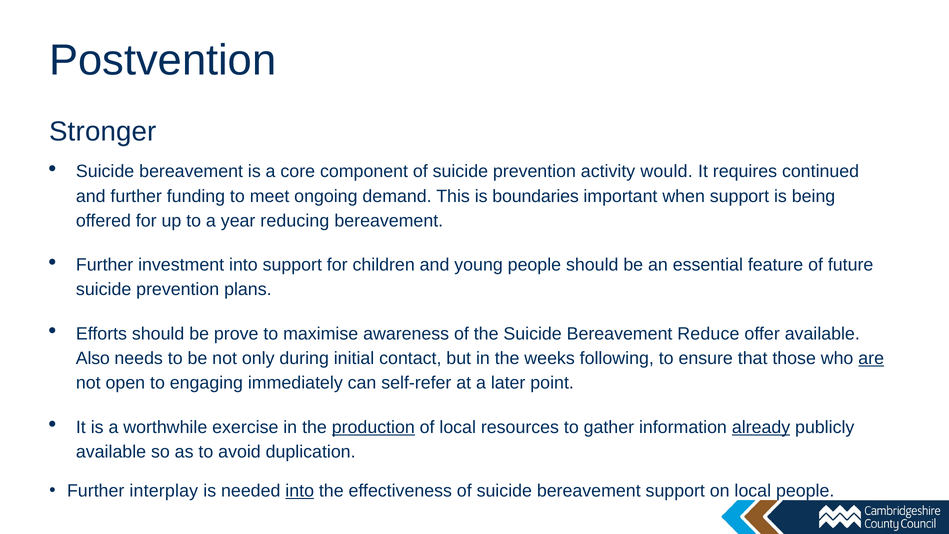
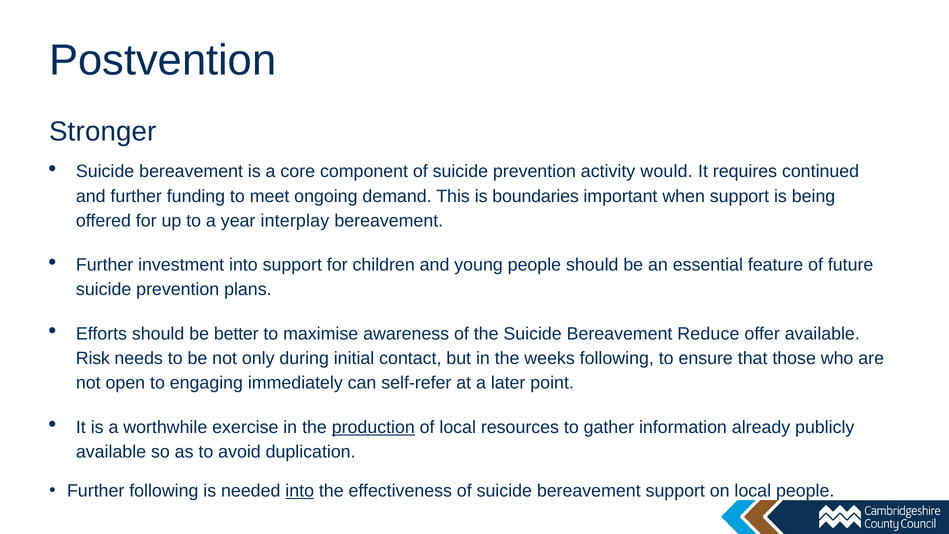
reducing: reducing -> interplay (295, 221)
prove: prove -> better (236, 334)
Also: Also -> Risk (93, 358)
are underline: present -> none (871, 358)
already underline: present -> none (761, 427)
Further interplay: interplay -> following (164, 491)
